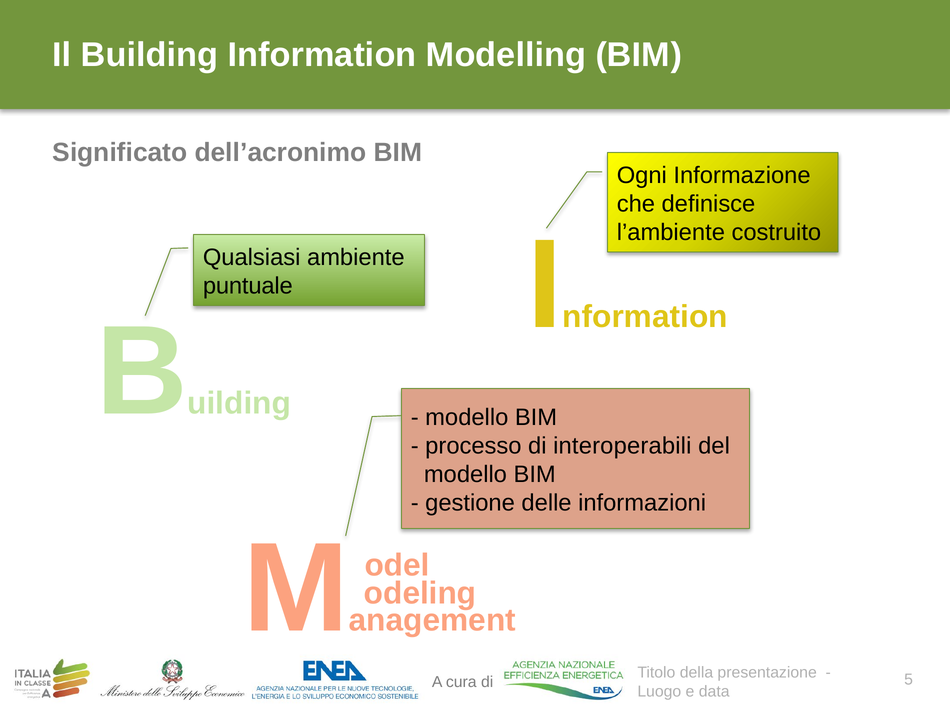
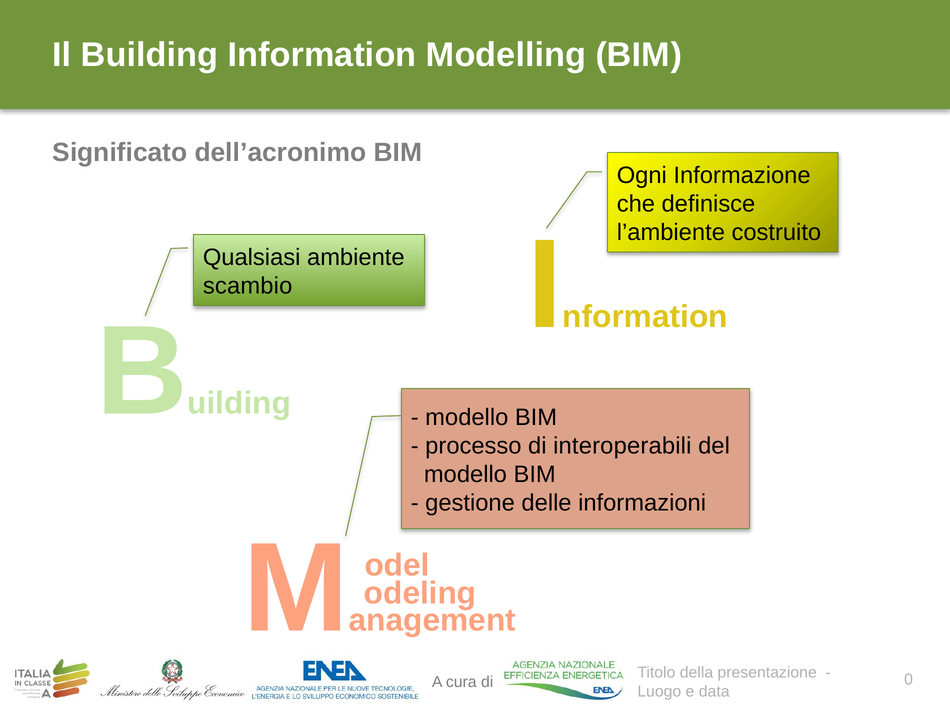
puntuale: puntuale -> scambio (248, 286)
5: 5 -> 0 (909, 680)
